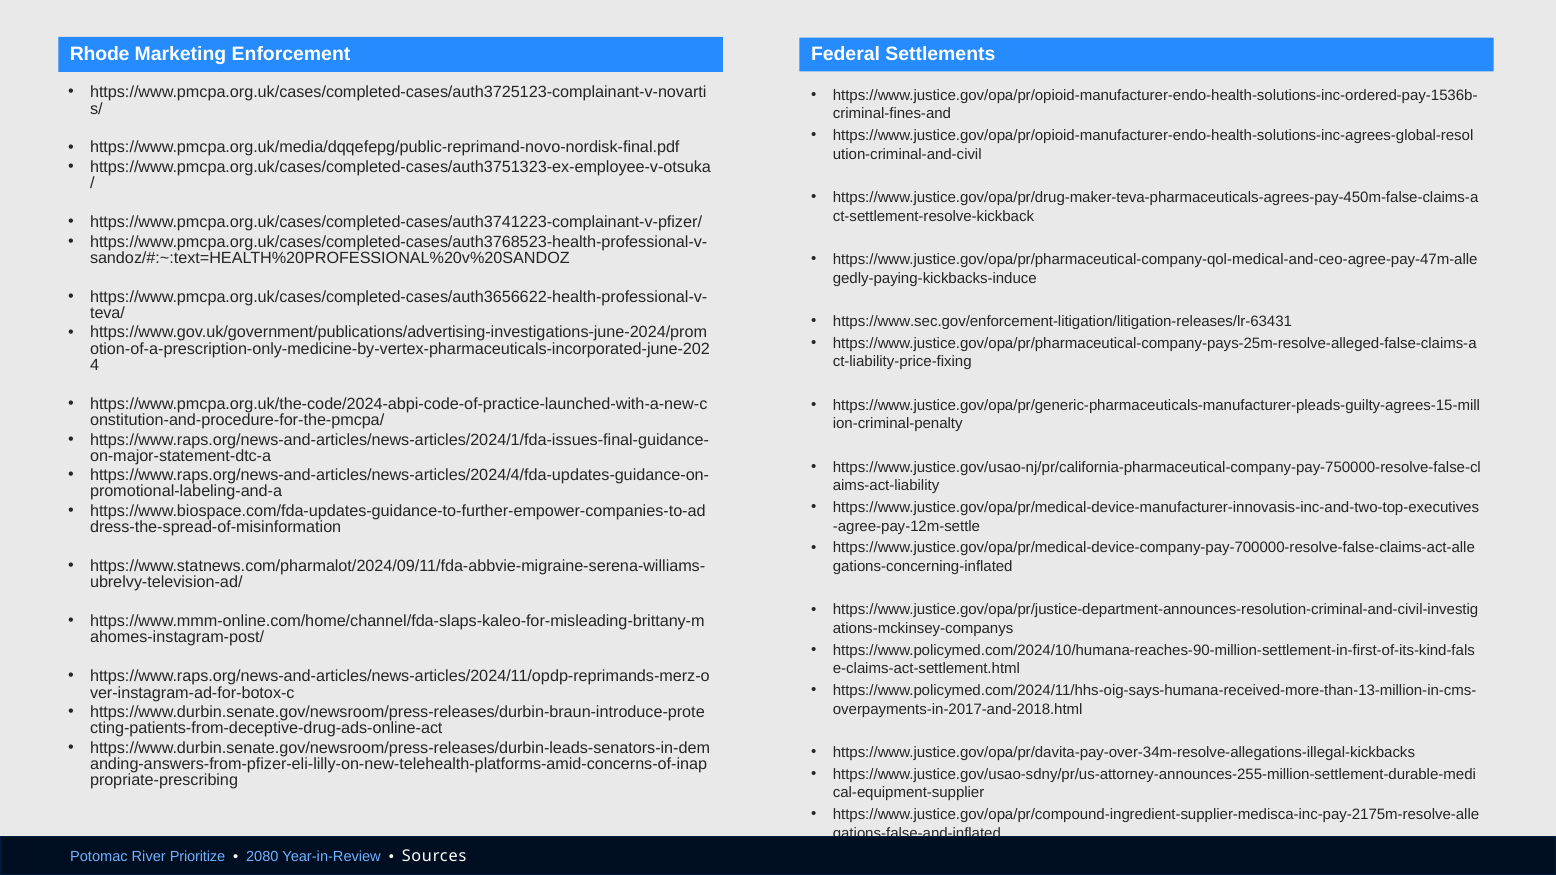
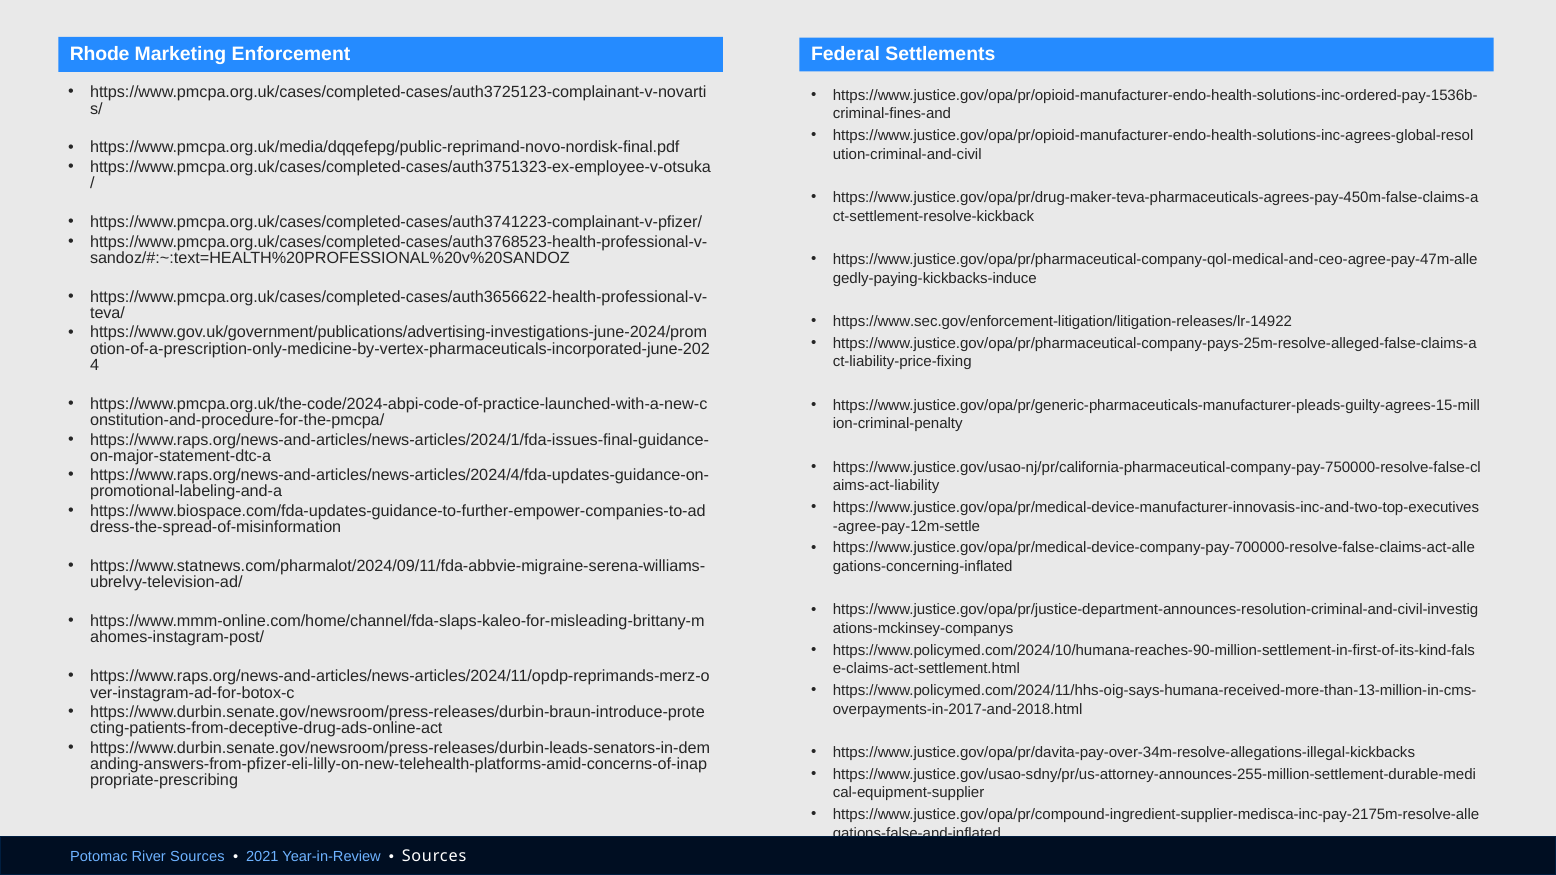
https://www.sec.gov/enforcement-litigation/litigation-releases/lr-63431: https://www.sec.gov/enforcement-litigation/litigation-releases/lr-63431 -> https://www.sec.gov/enforcement-litigation/litigation-releases/lr-14922 (1062, 322)
River Prioritize: Prioritize -> Sources (197, 857)
2080: 2080 -> 2021 (262, 857)
